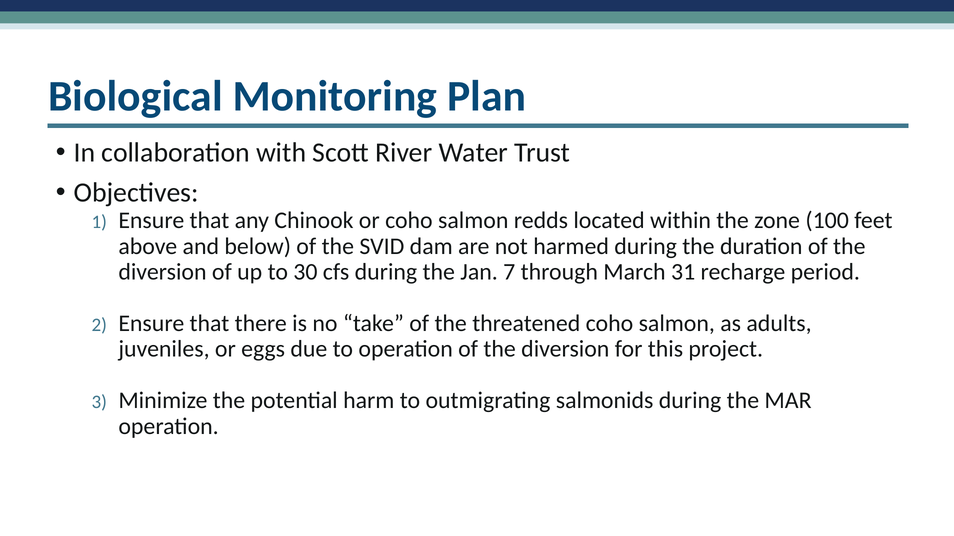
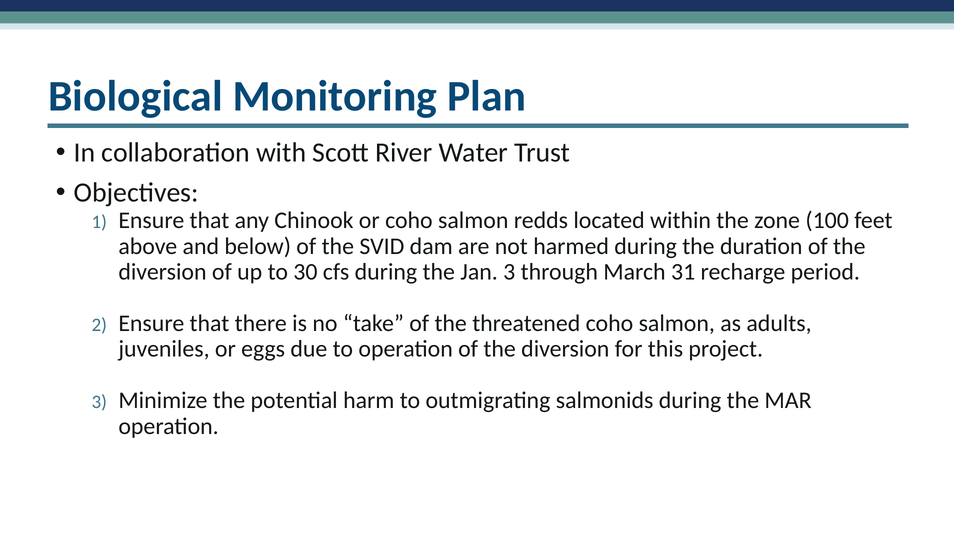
Jan 7: 7 -> 3 (509, 272)
